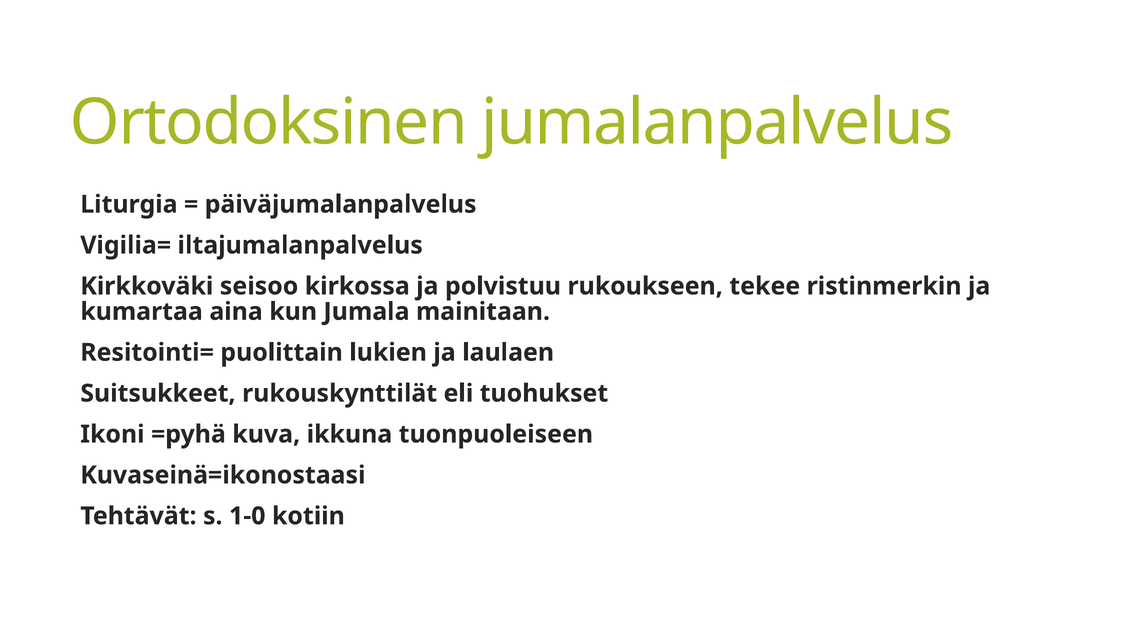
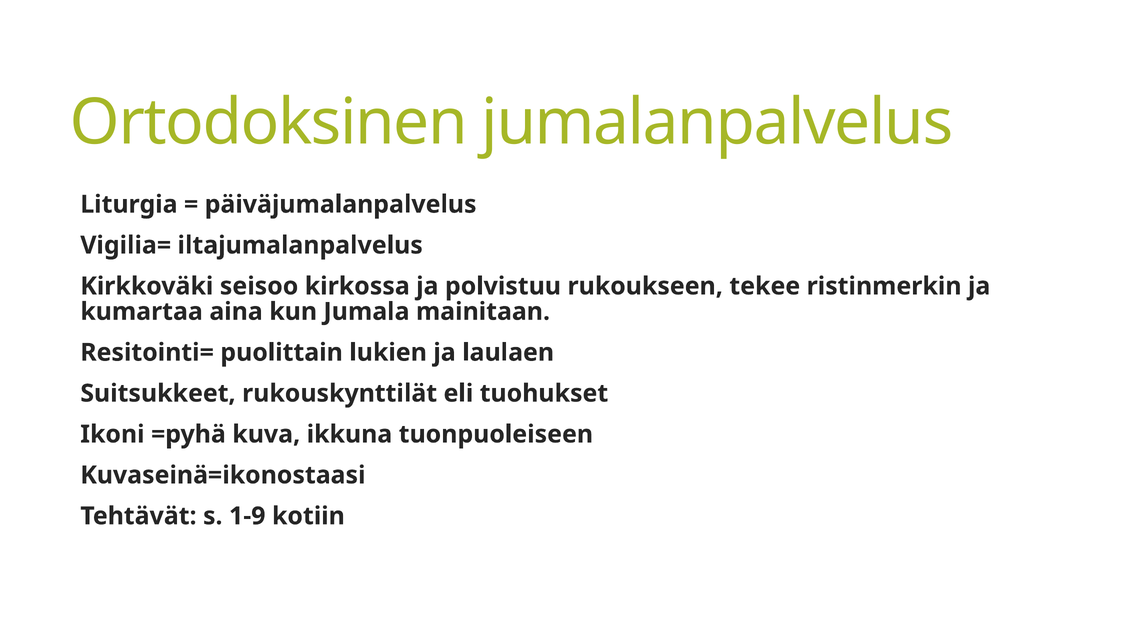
1-0: 1-0 -> 1-9 (247, 516)
